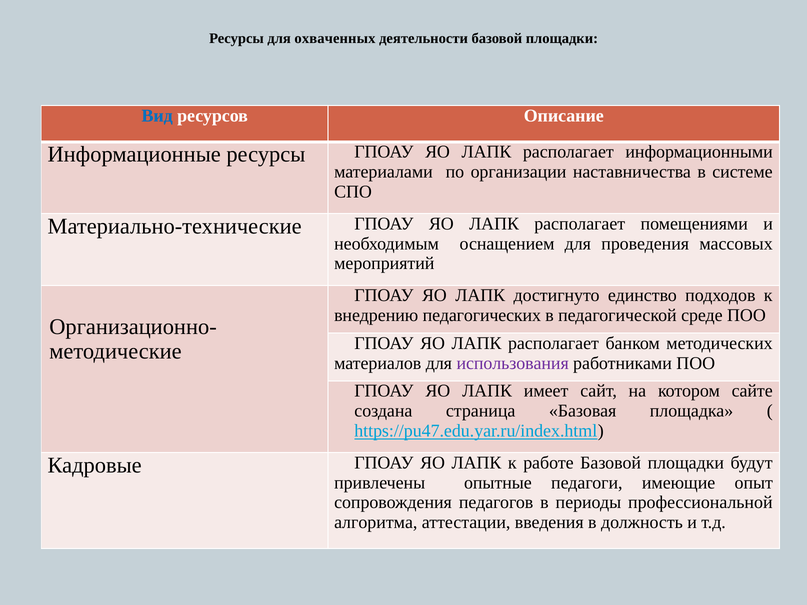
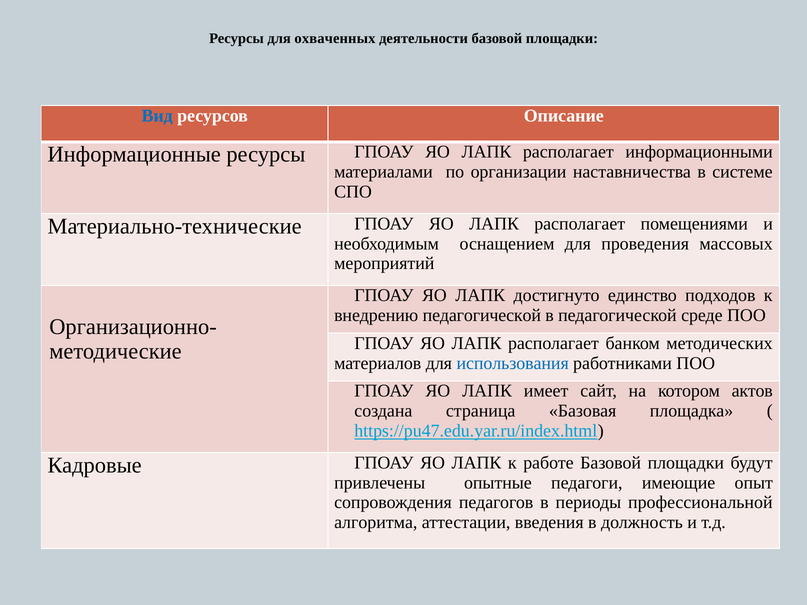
внедрению педагогических: педагогических -> педагогической (482, 315)
использования colour: purple -> blue (513, 363)
сайте: сайте -> актов (752, 391)
